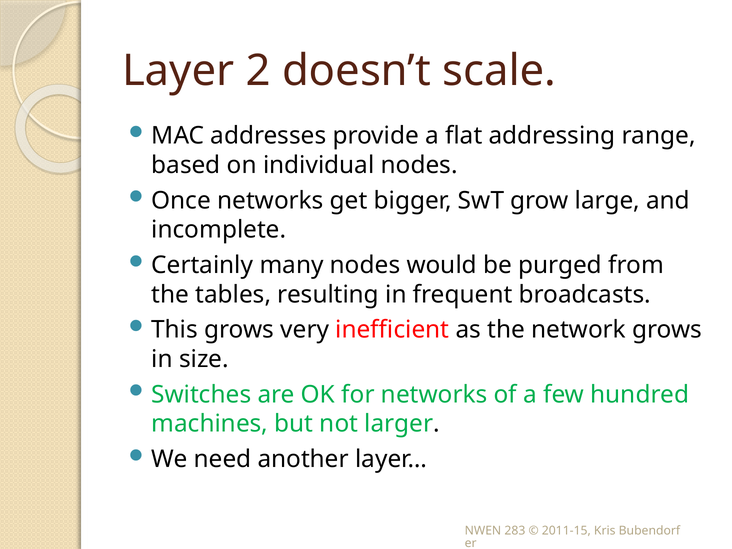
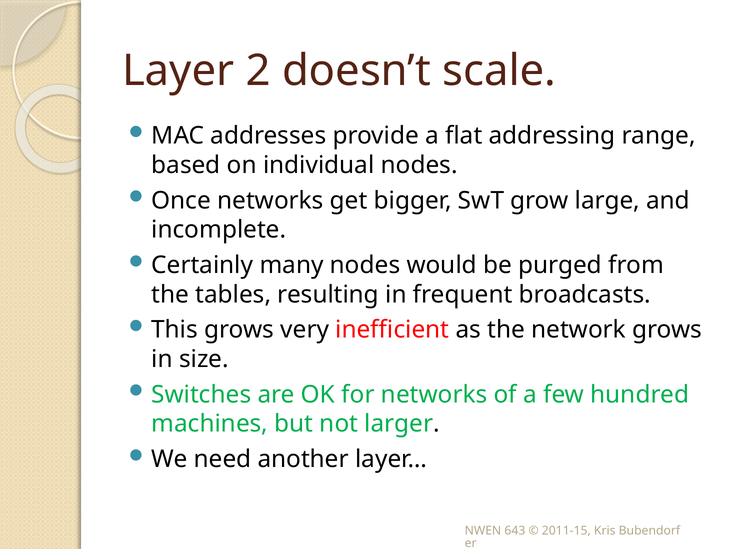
283: 283 -> 643 (515, 531)
